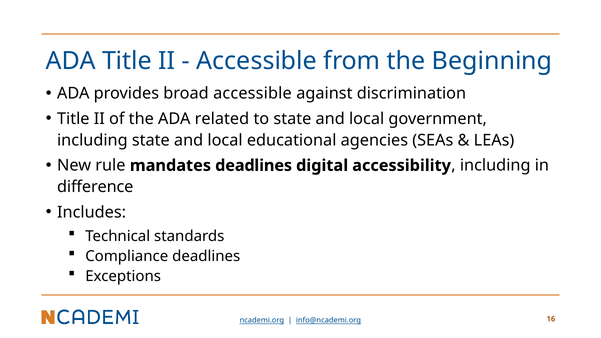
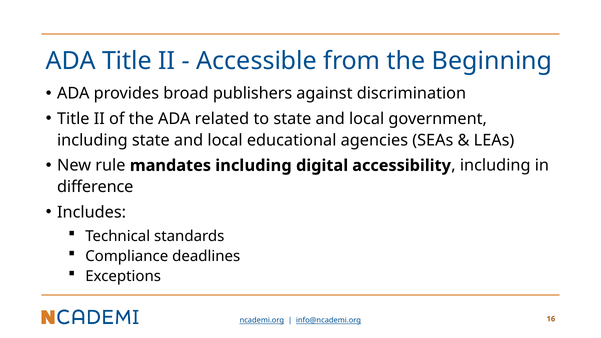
broad accessible: accessible -> publishers (253, 94)
mandates deadlines: deadlines -> including (253, 166)
